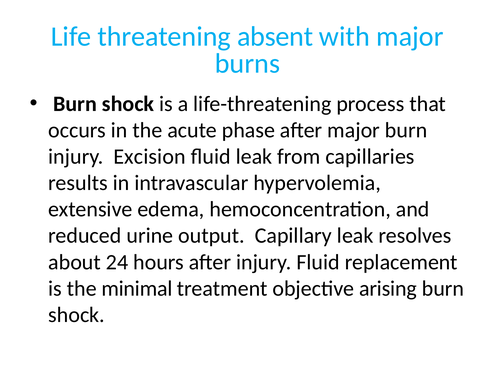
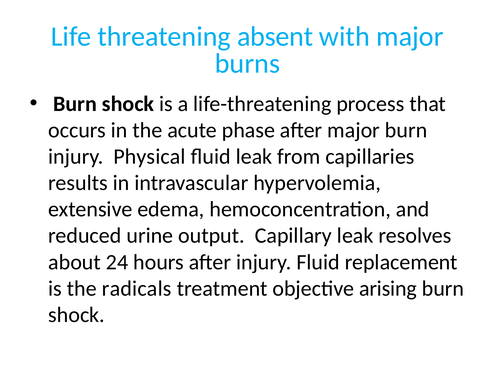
Excision: Excision -> Physical (150, 157)
minimal: minimal -> radicals (137, 289)
